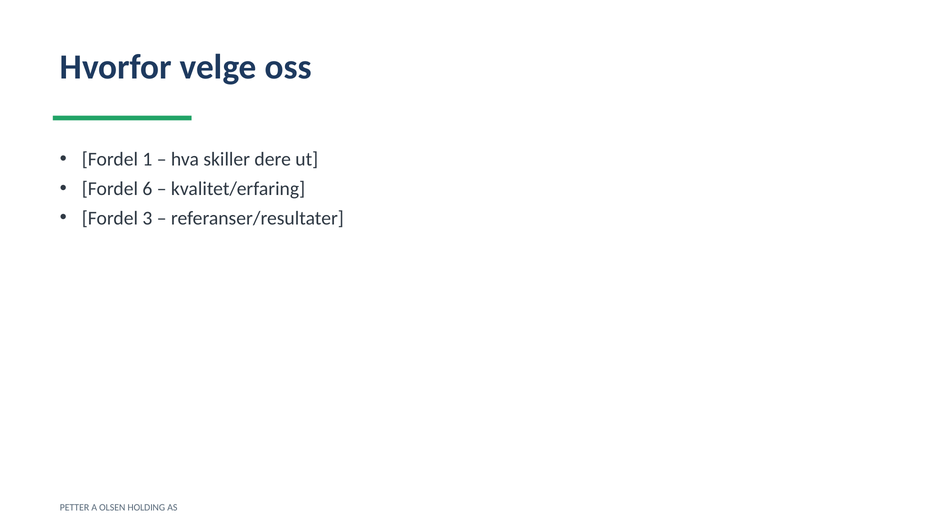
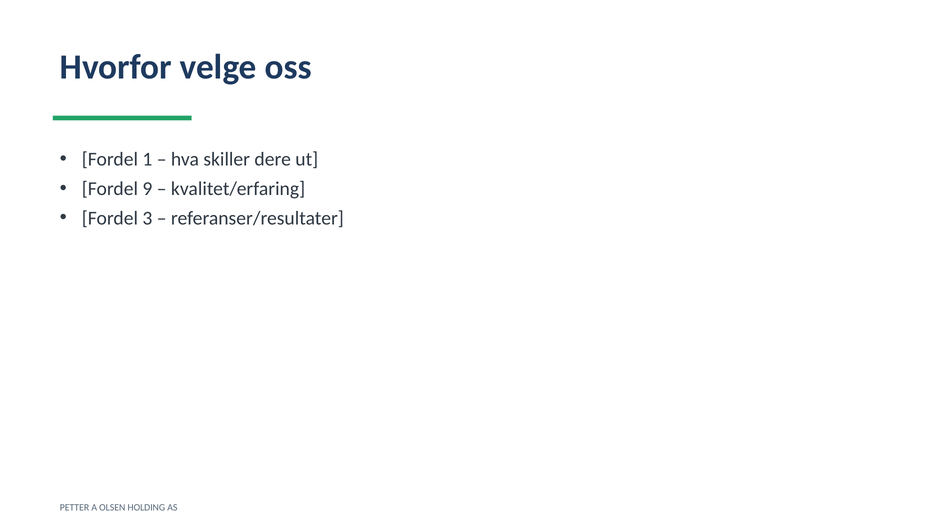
6: 6 -> 9 (147, 189)
